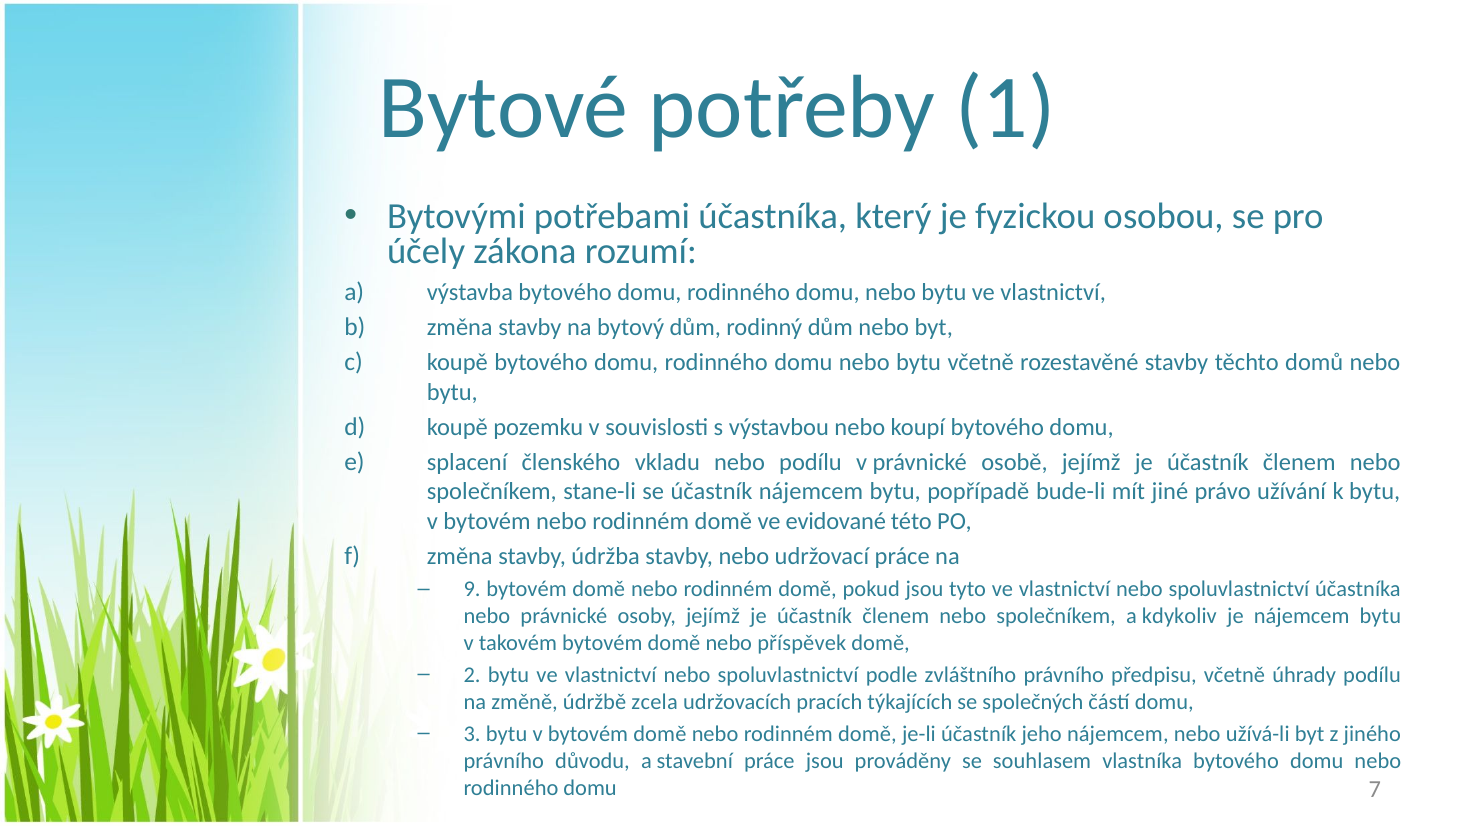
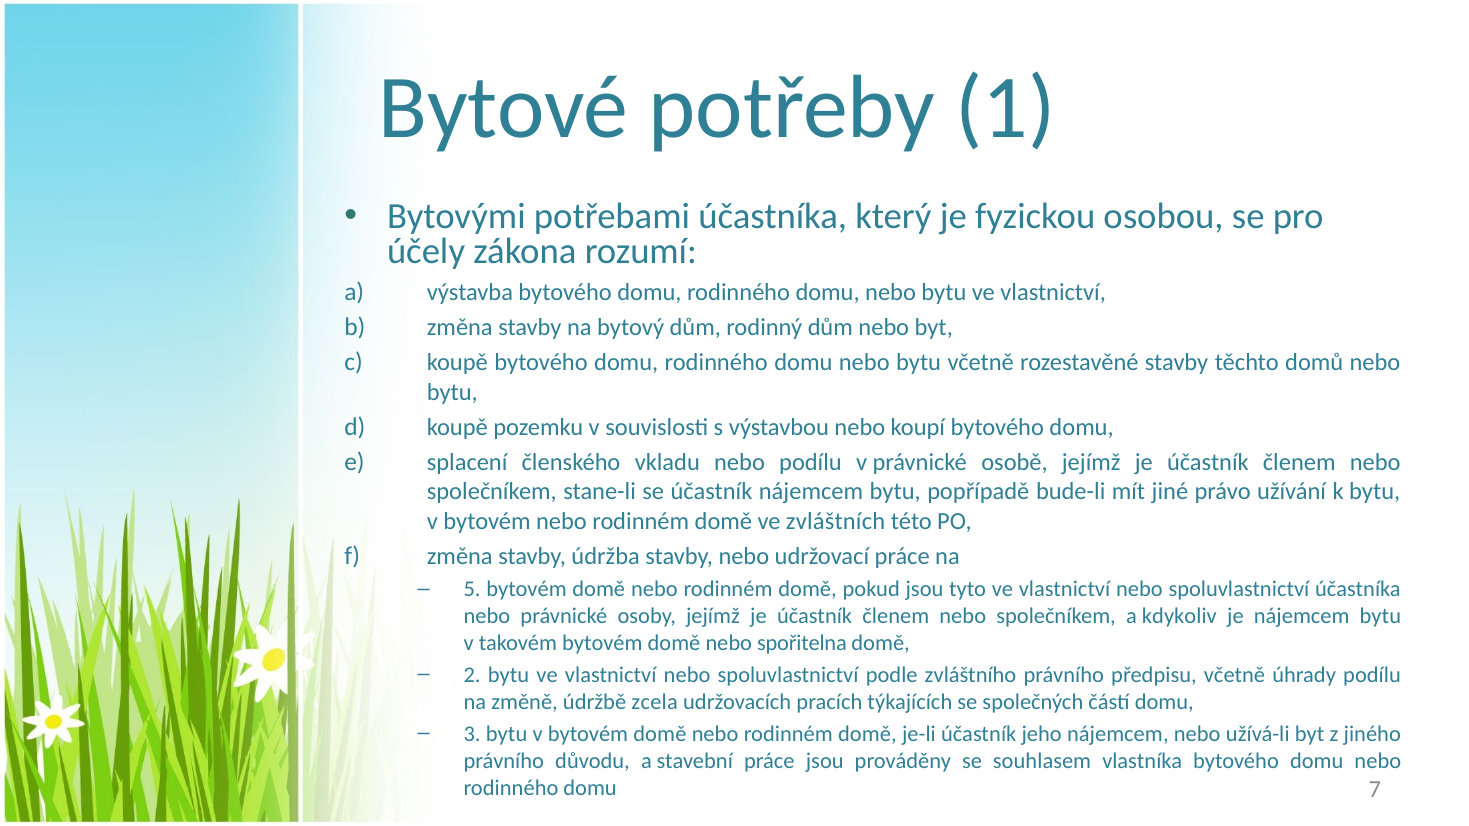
evidované: evidované -> zvláštních (836, 521)
9: 9 -> 5 (472, 589)
příspěvek: příspěvek -> spořitelna (802, 643)
